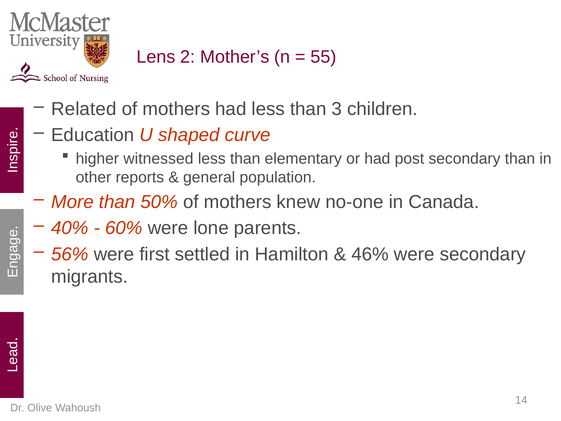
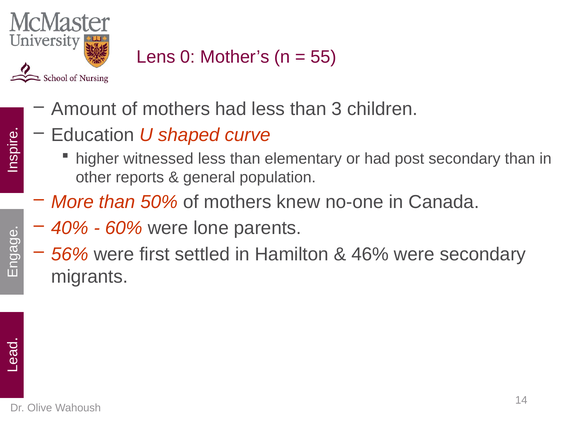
2: 2 -> 0 (188, 57)
Related: Related -> Amount (84, 109)
